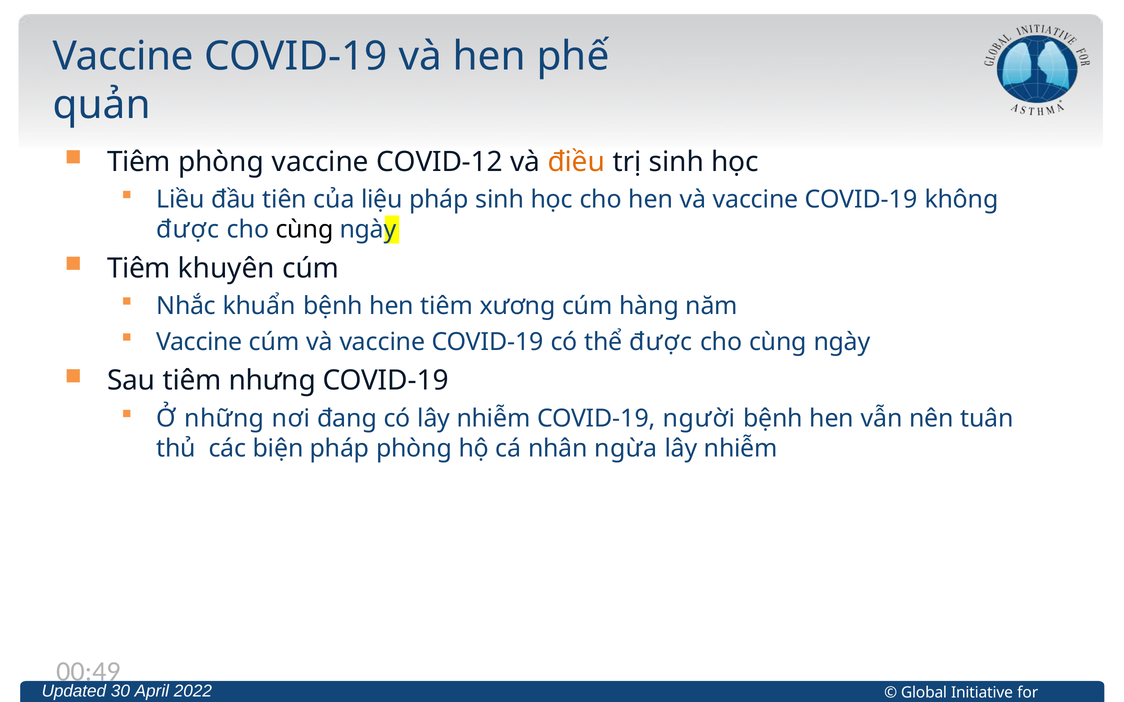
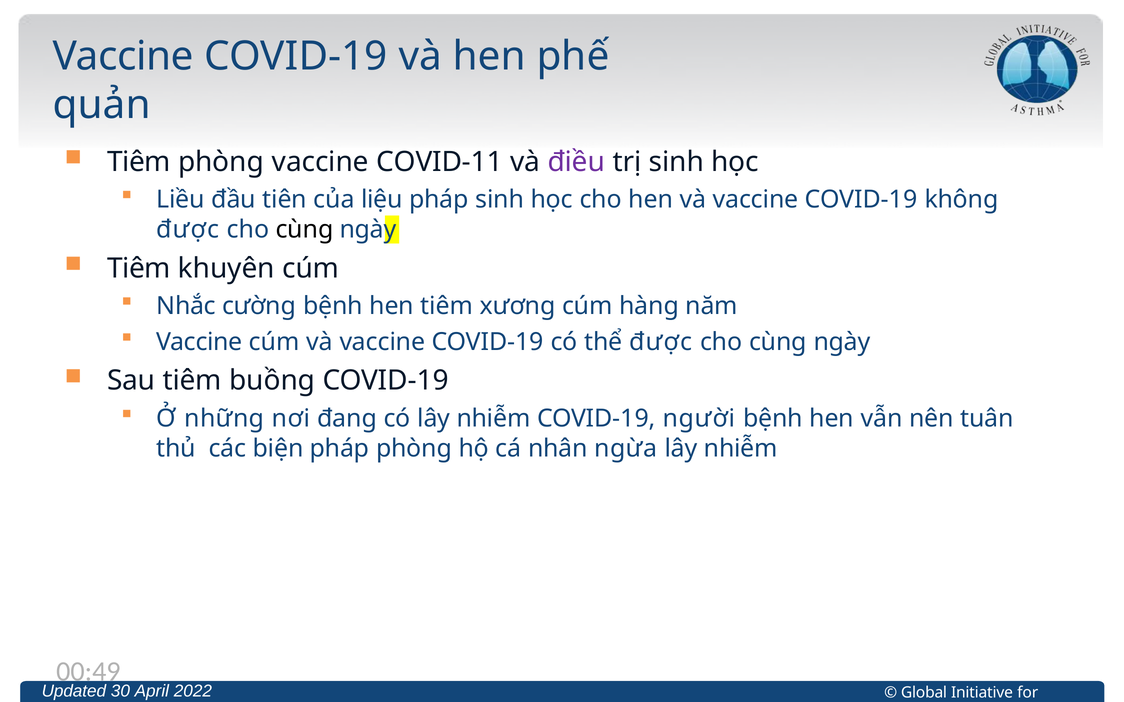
COVID-12: COVID-12 -> COVID-11 (440, 162)
điều colour: orange -> purple (576, 162)
khuẩn: khuẩn -> cường (259, 306)
nhưng: nhưng -> buồng (272, 381)
